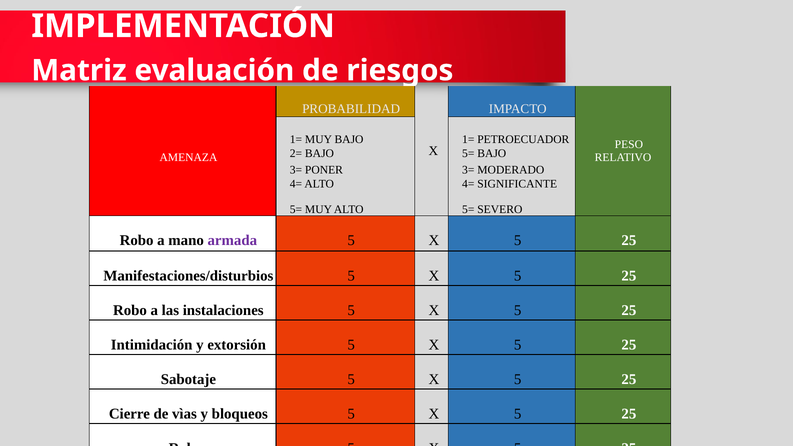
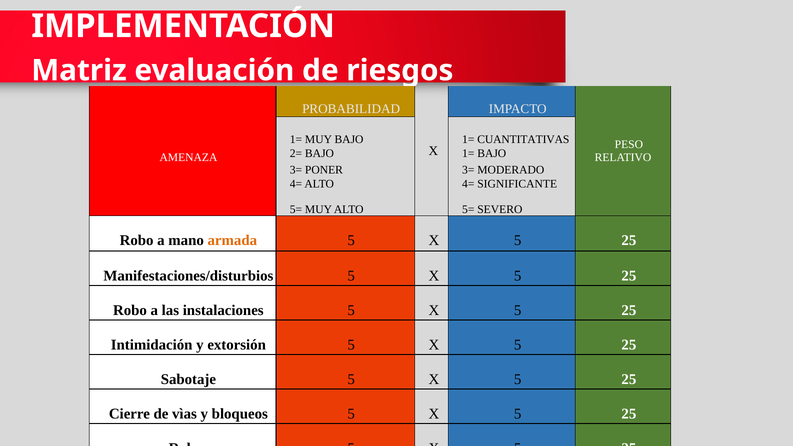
PETROECUADOR: PETROECUADOR -> CUANTITATIVAS (523, 139)
2= BAJO 5=: 5= -> 1= (468, 153)
armada colour: purple -> orange (232, 241)
